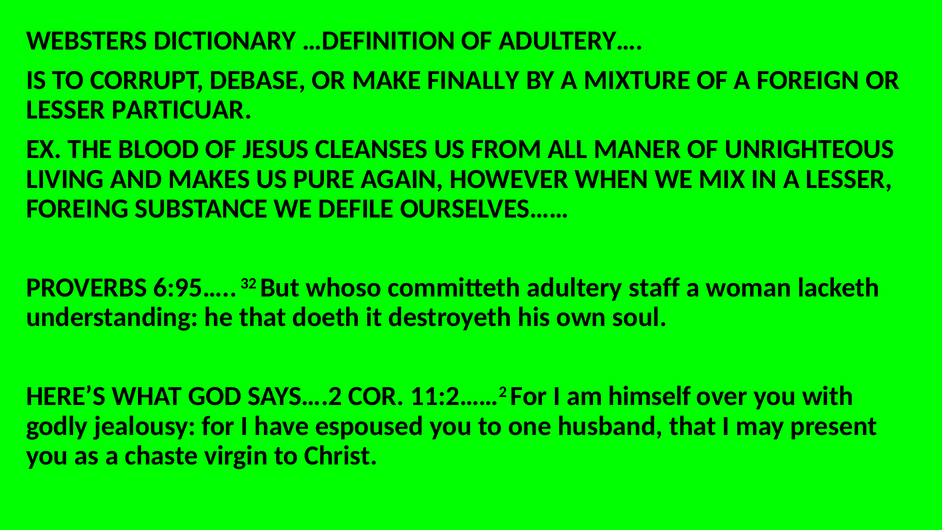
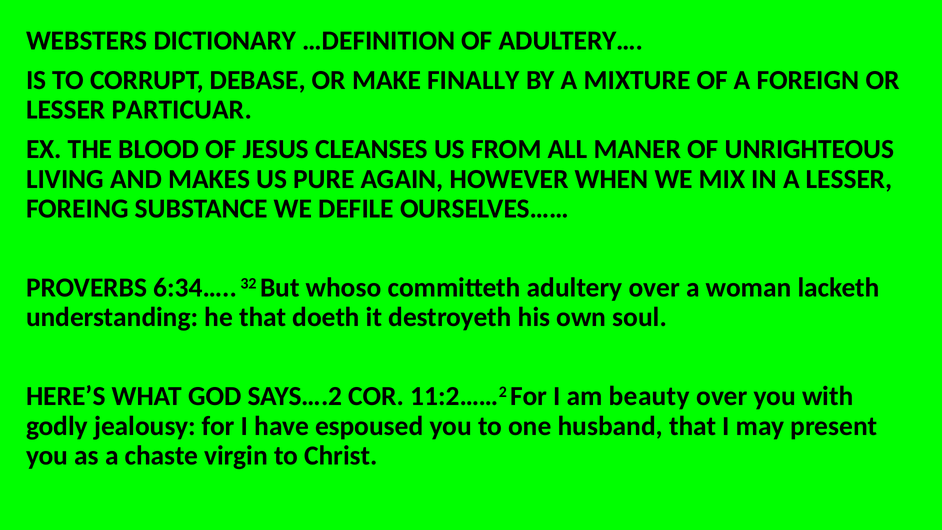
6:95…: 6:95… -> 6:34… (195, 288)
adultery staff: staff -> over (654, 288)
himself: himself -> beauty (649, 396)
